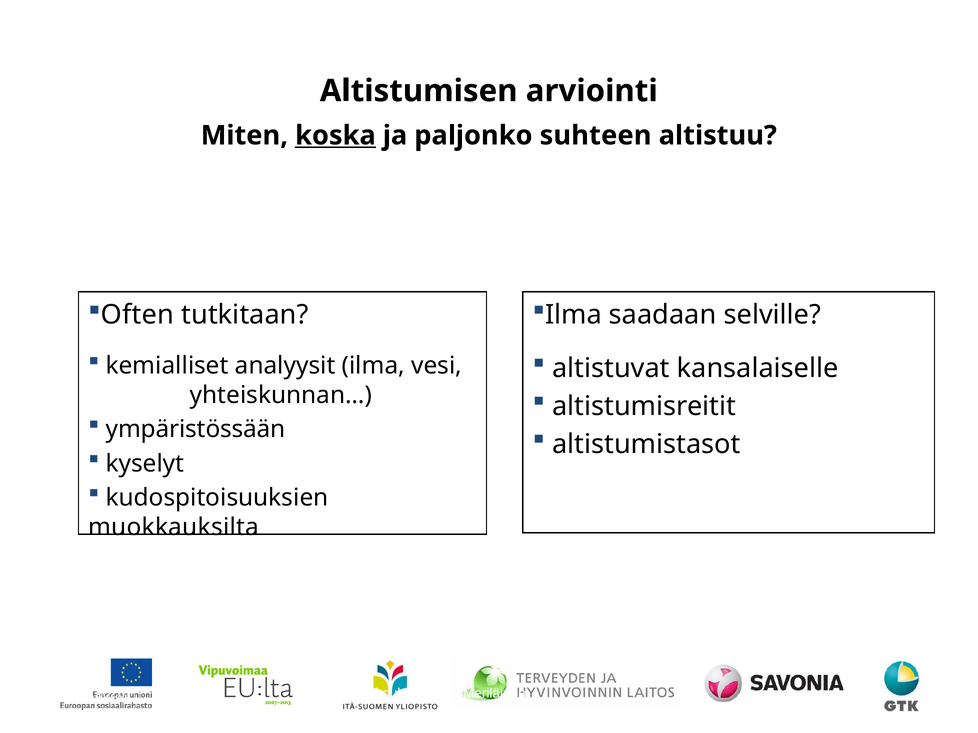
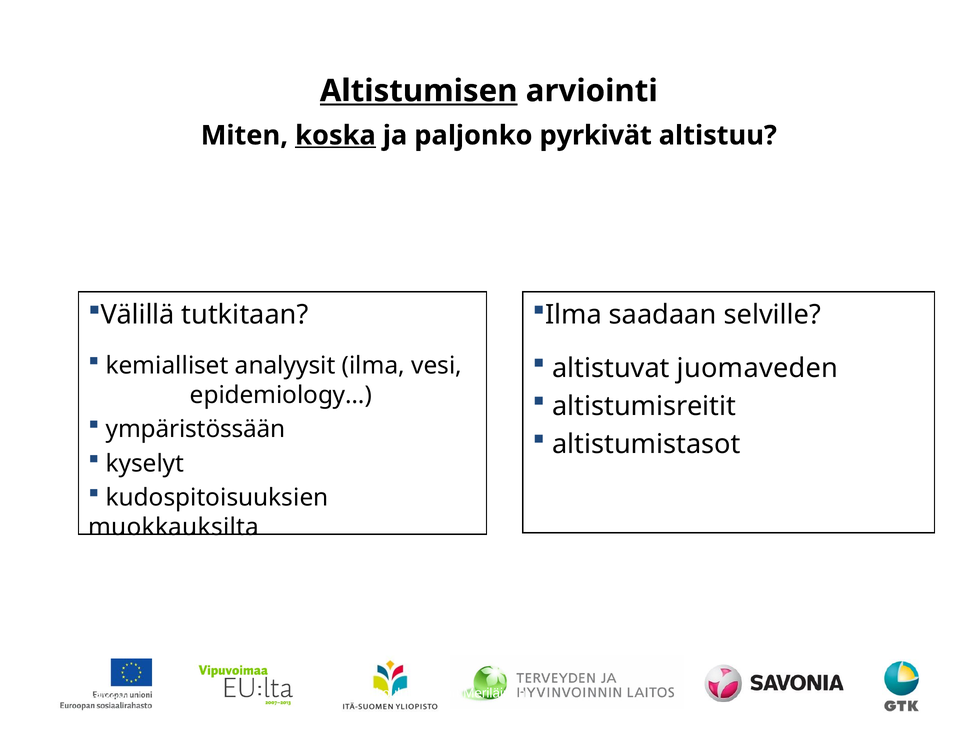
Altistumisen underline: none -> present (419, 91)
suhteen: suhteen -> pyrkivät (596, 136)
Often: Often -> Välillä (138, 315)
kansalaiselle: kansalaiselle -> juomaveden (758, 368)
yhteiskunnan…: yhteiskunnan… -> epidemiology… (281, 395)
